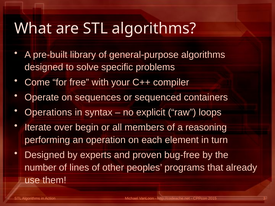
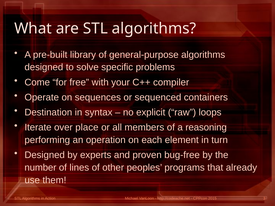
Operations: Operations -> Destination (48, 112)
begin: begin -> place (87, 127)
